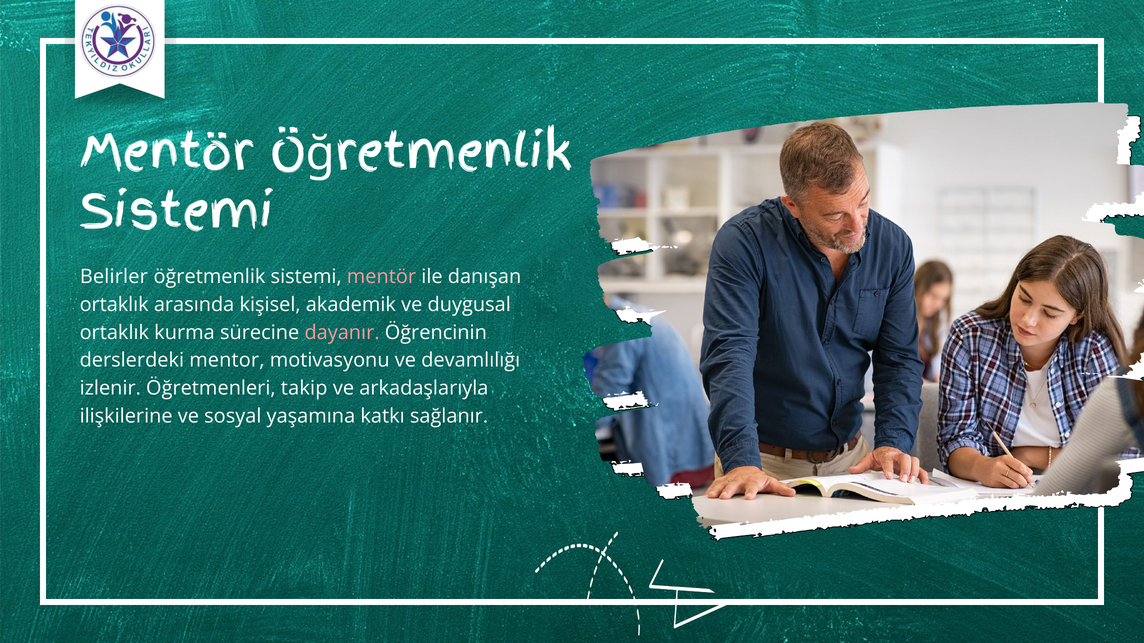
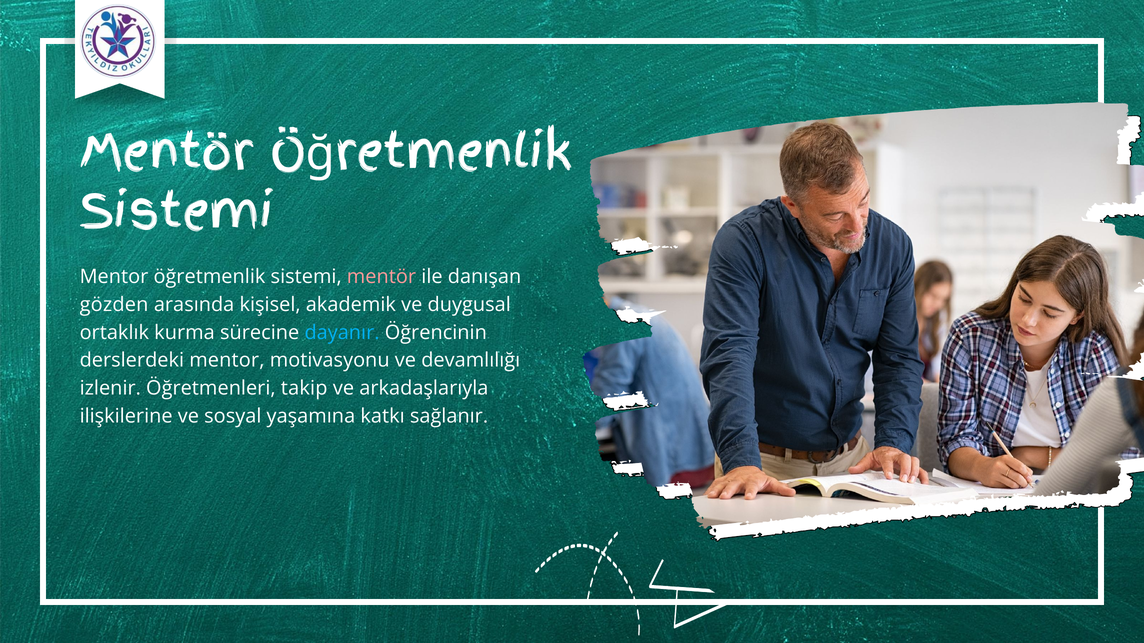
Belirler: Belirler -> Mentor (114, 277)
ortaklık: ortaklık -> gözden (114, 305)
dayanır colour: pink -> light blue (342, 333)
